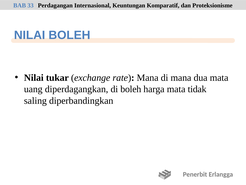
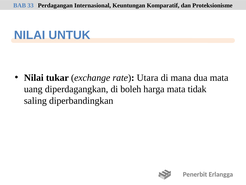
NILAI BOLEH: BOLEH -> UNTUK (69, 35)
rate Mana: Mana -> Utara (148, 77)
